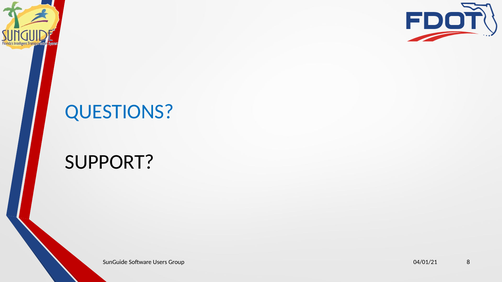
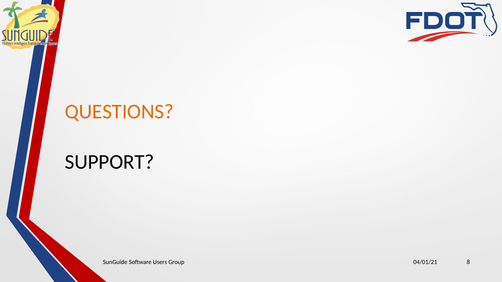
QUESTIONS colour: blue -> orange (119, 112)
